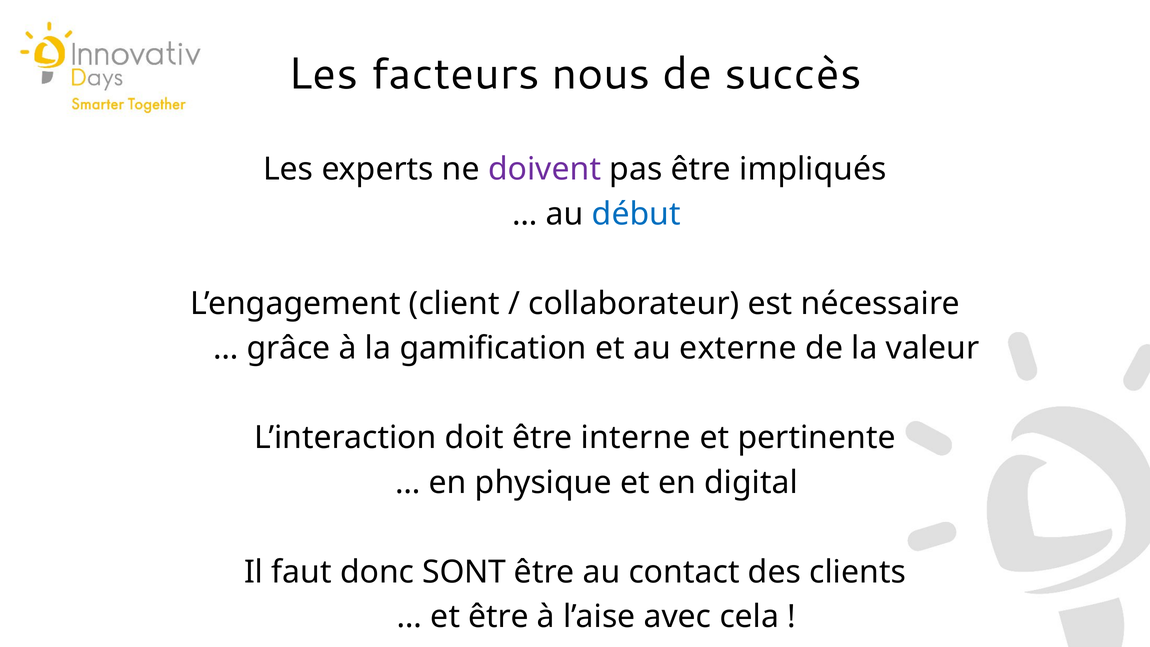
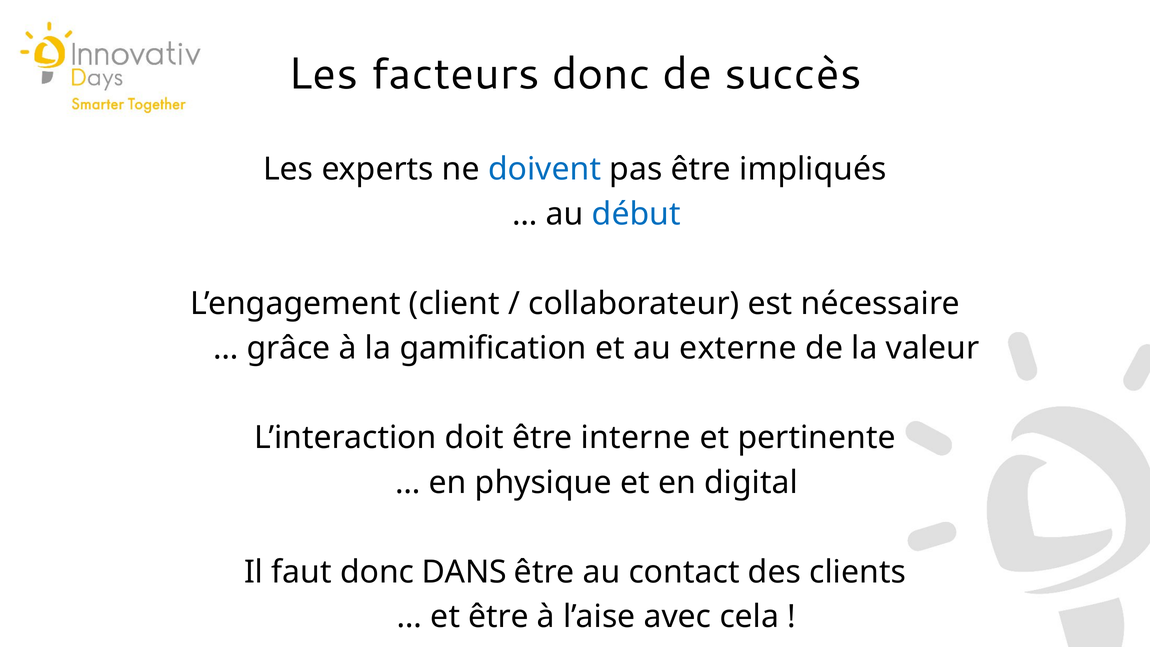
facteurs nous: nous -> donc (601, 74)
doivent colour: purple -> blue (545, 169)
SONT: SONT -> DANS (464, 572)
